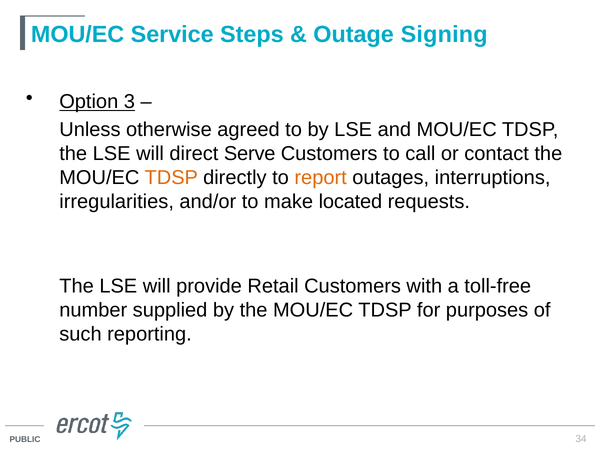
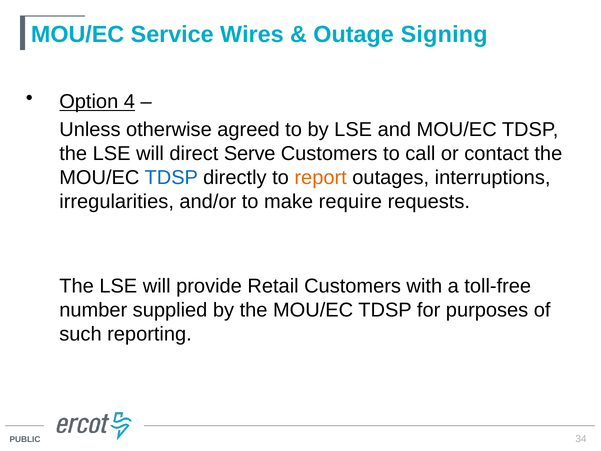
Steps: Steps -> Wires (252, 35)
3: 3 -> 4 (129, 102)
TDSP colour: orange -> blue (171, 178)
located: located -> require (350, 202)
